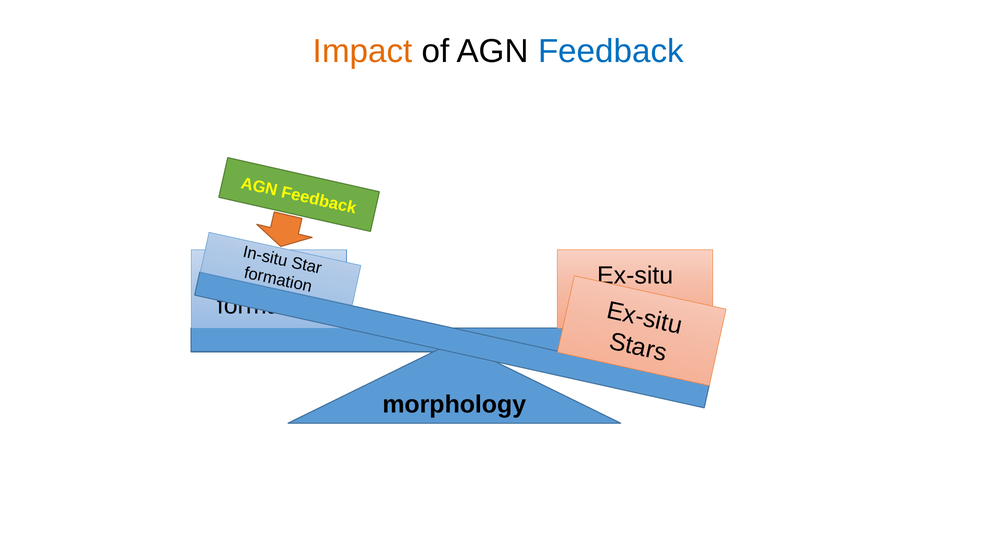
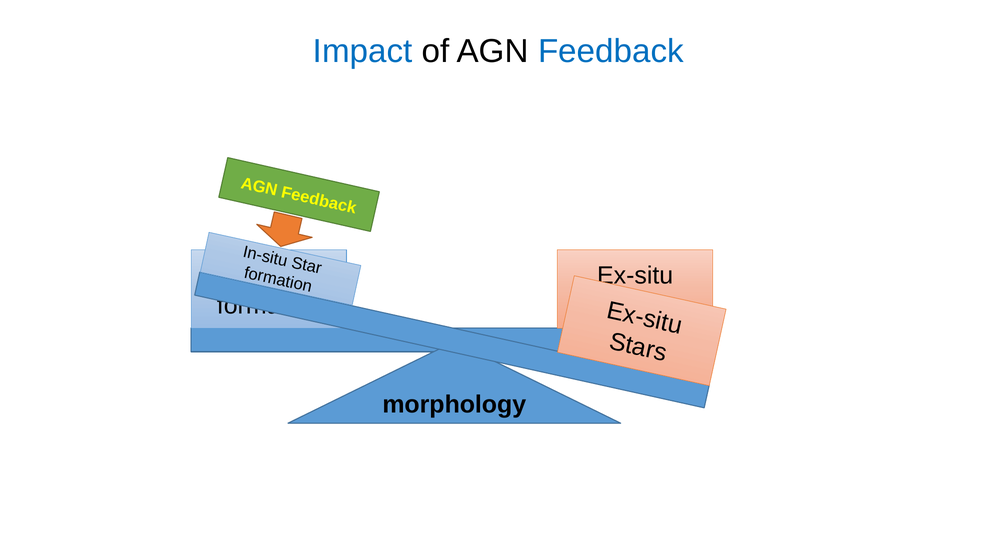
Impact colour: orange -> blue (363, 51)
